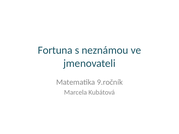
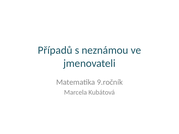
Fortuna: Fortuna -> Případů (55, 50)
